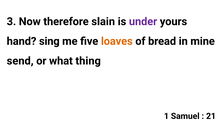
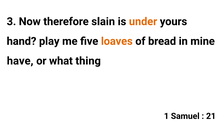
under colour: purple -> orange (143, 21)
sing: sing -> play (49, 41)
send: send -> have (20, 61)
